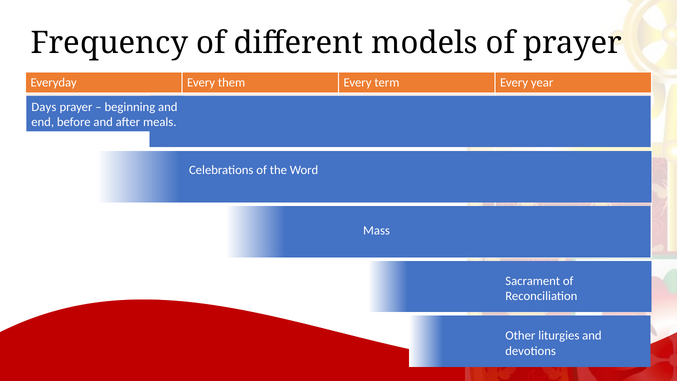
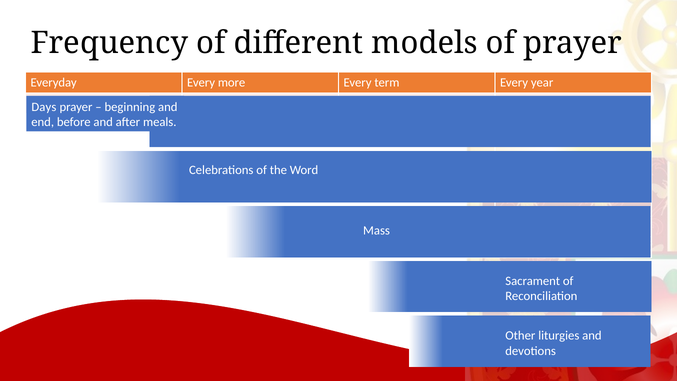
them: them -> more (232, 82)
